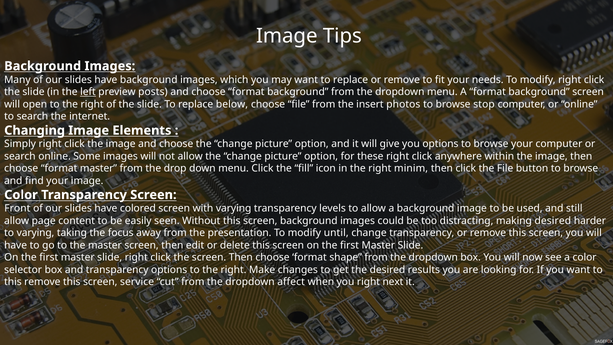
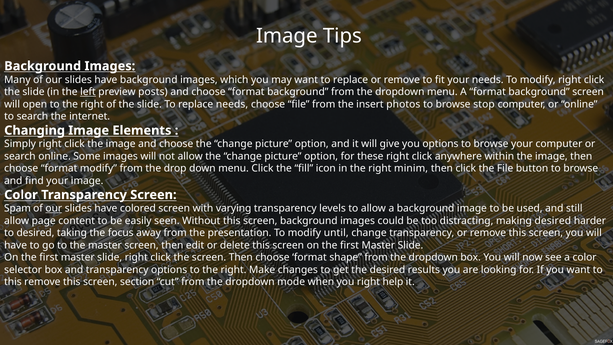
replace below: below -> needs (232, 104)
format master: master -> modify (98, 169)
Front: Front -> Spam (17, 208)
our underline: none -> present (54, 208)
to varying: varying -> desired (35, 233)
service: service -> section (137, 282)
affect: affect -> mode (291, 282)
next: next -> help (393, 282)
